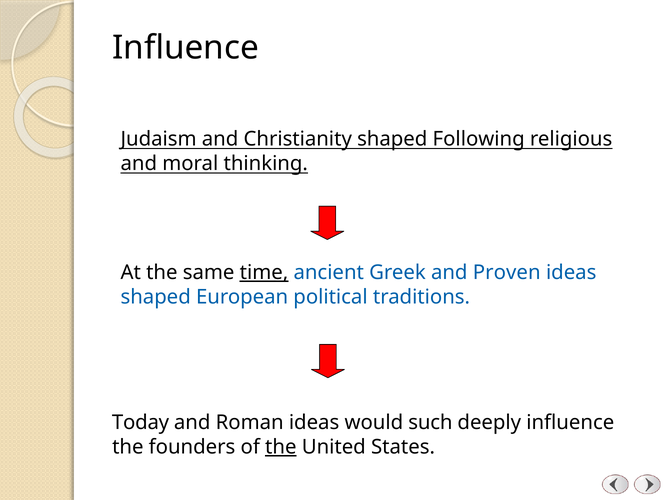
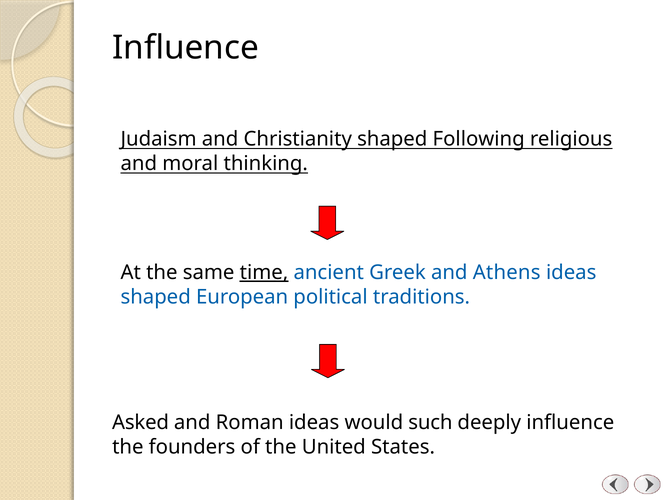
Proven: Proven -> Athens (507, 273)
Today: Today -> Asked (141, 423)
the underline: present -> none (281, 447)
